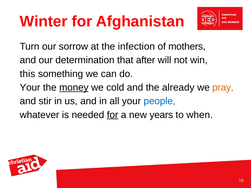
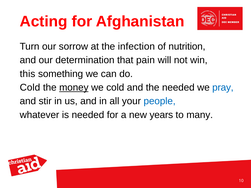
Winter: Winter -> Acting (44, 22)
mothers: mothers -> nutrition (187, 47)
after: after -> pain (145, 60)
Your: Your -> Cold (30, 88)
the already: already -> needed (178, 88)
pray colour: orange -> blue (223, 88)
for underline: present -> none (113, 115)
when: when -> many (200, 115)
